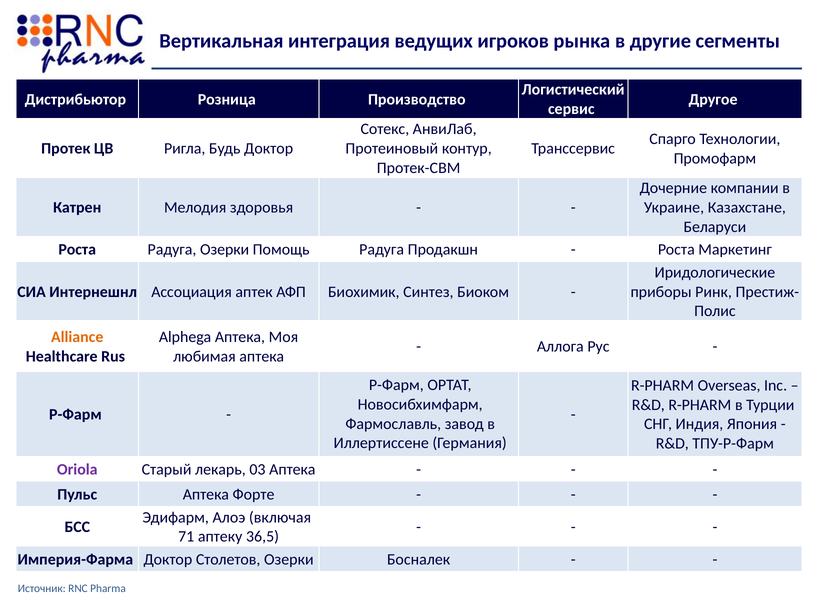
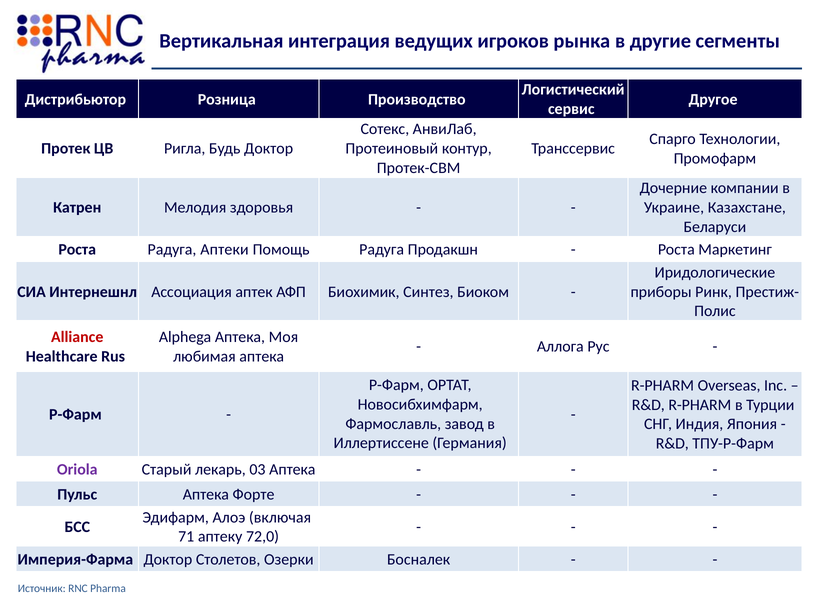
Радуга Озерки: Озерки -> Аптеки (225, 249)
Alliance colour: orange -> red (77, 337)
36,5: 36,5 -> 72,0 (263, 536)
